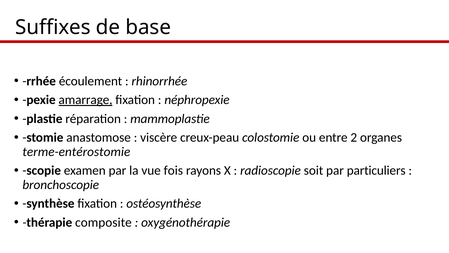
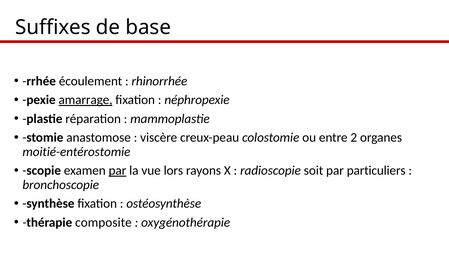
terme-entérostomie: terme-entérostomie -> moitié-entérostomie (76, 151)
par underline: none -> present (117, 170)
fois: fois -> lors (173, 170)
